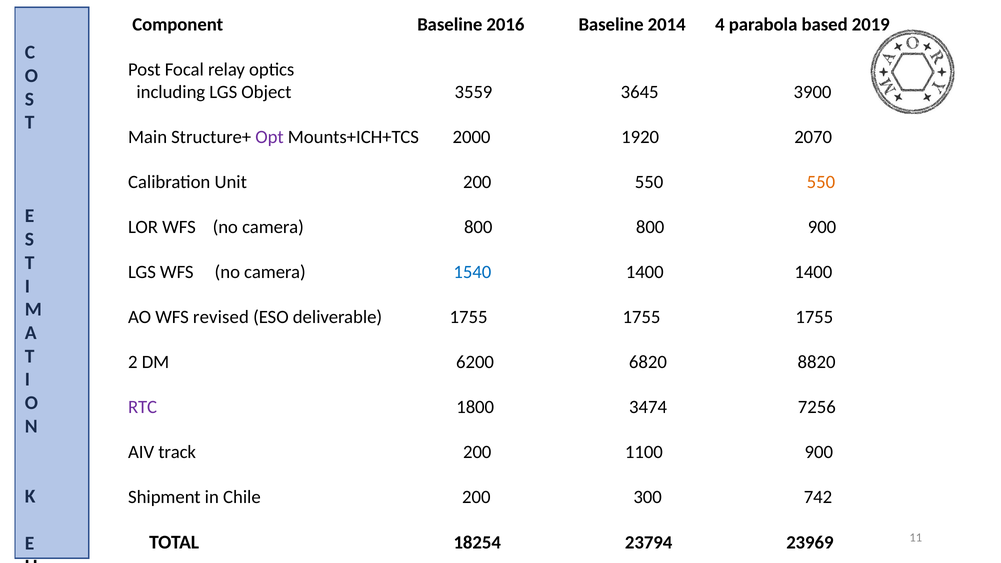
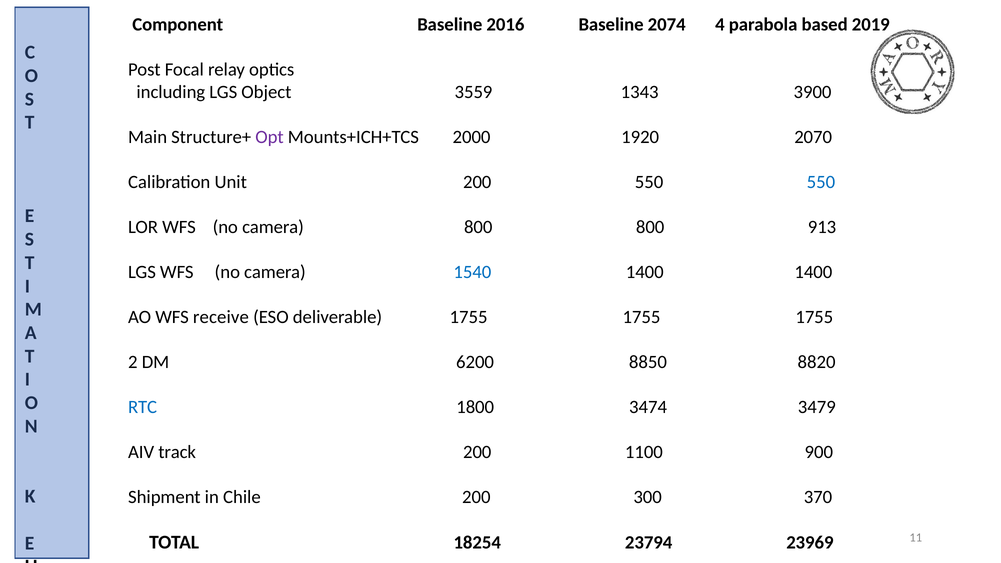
2014: 2014 -> 2074 (667, 25)
3645: 3645 -> 1343 (640, 92)
550 colour: orange -> blue (821, 182)
800 900: 900 -> 913 (822, 227)
revised: revised -> receive (221, 317)
6820: 6820 -> 8850 (648, 362)
RTC colour: purple -> blue (143, 407)
7256: 7256 -> 3479 (817, 407)
742: 742 -> 370 (818, 497)
